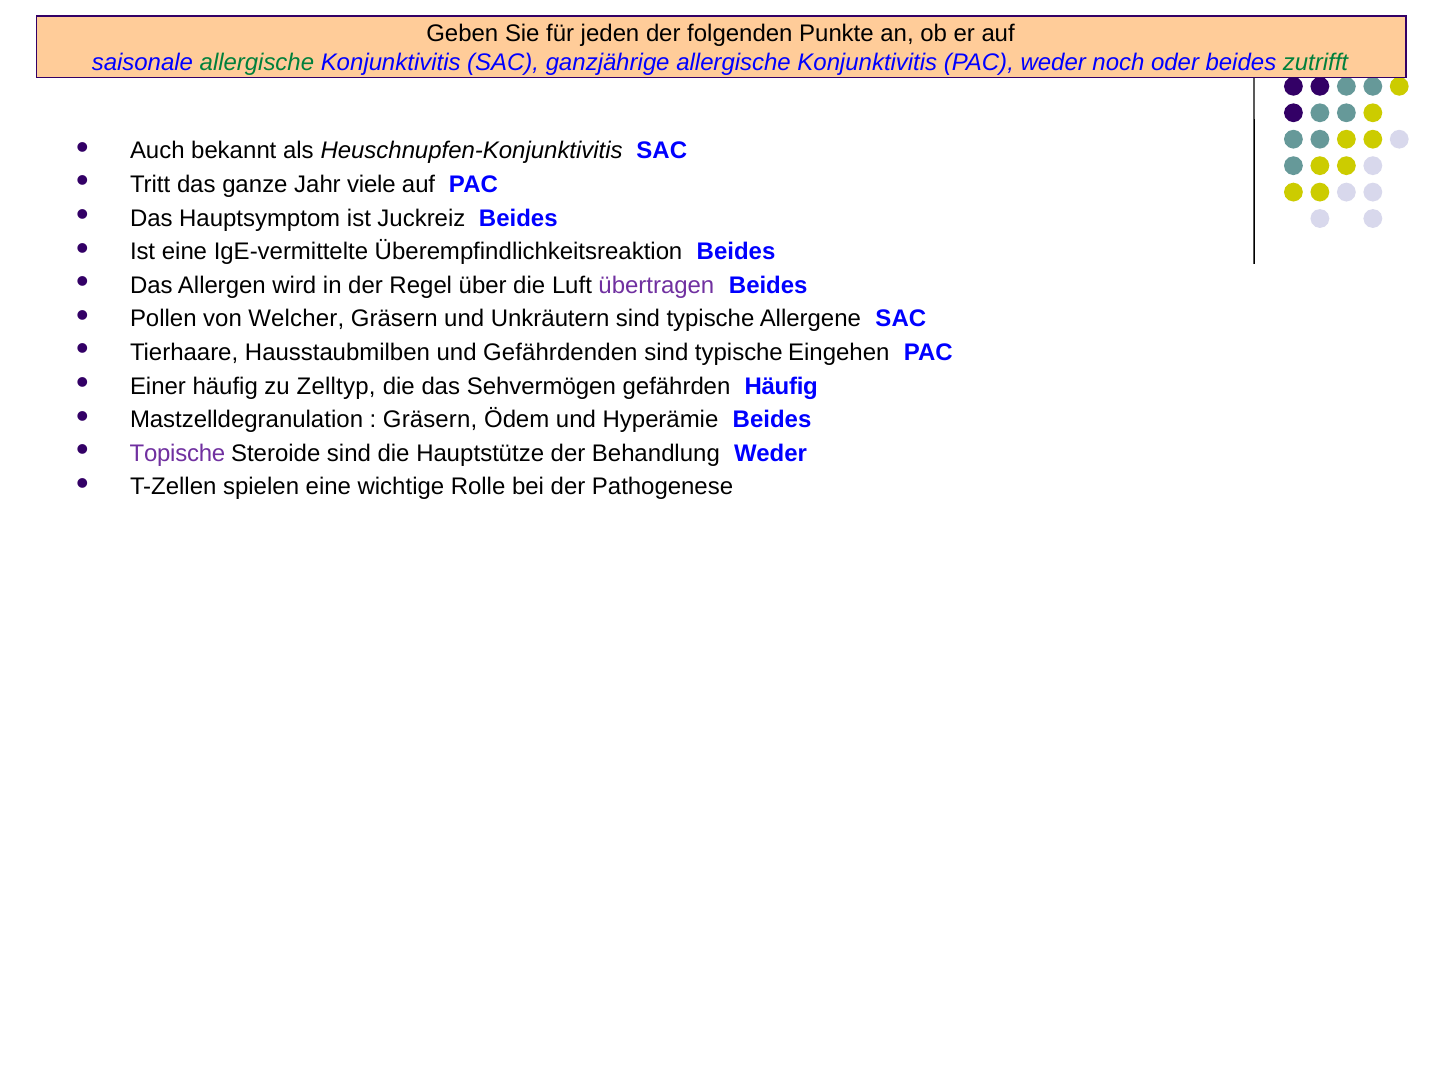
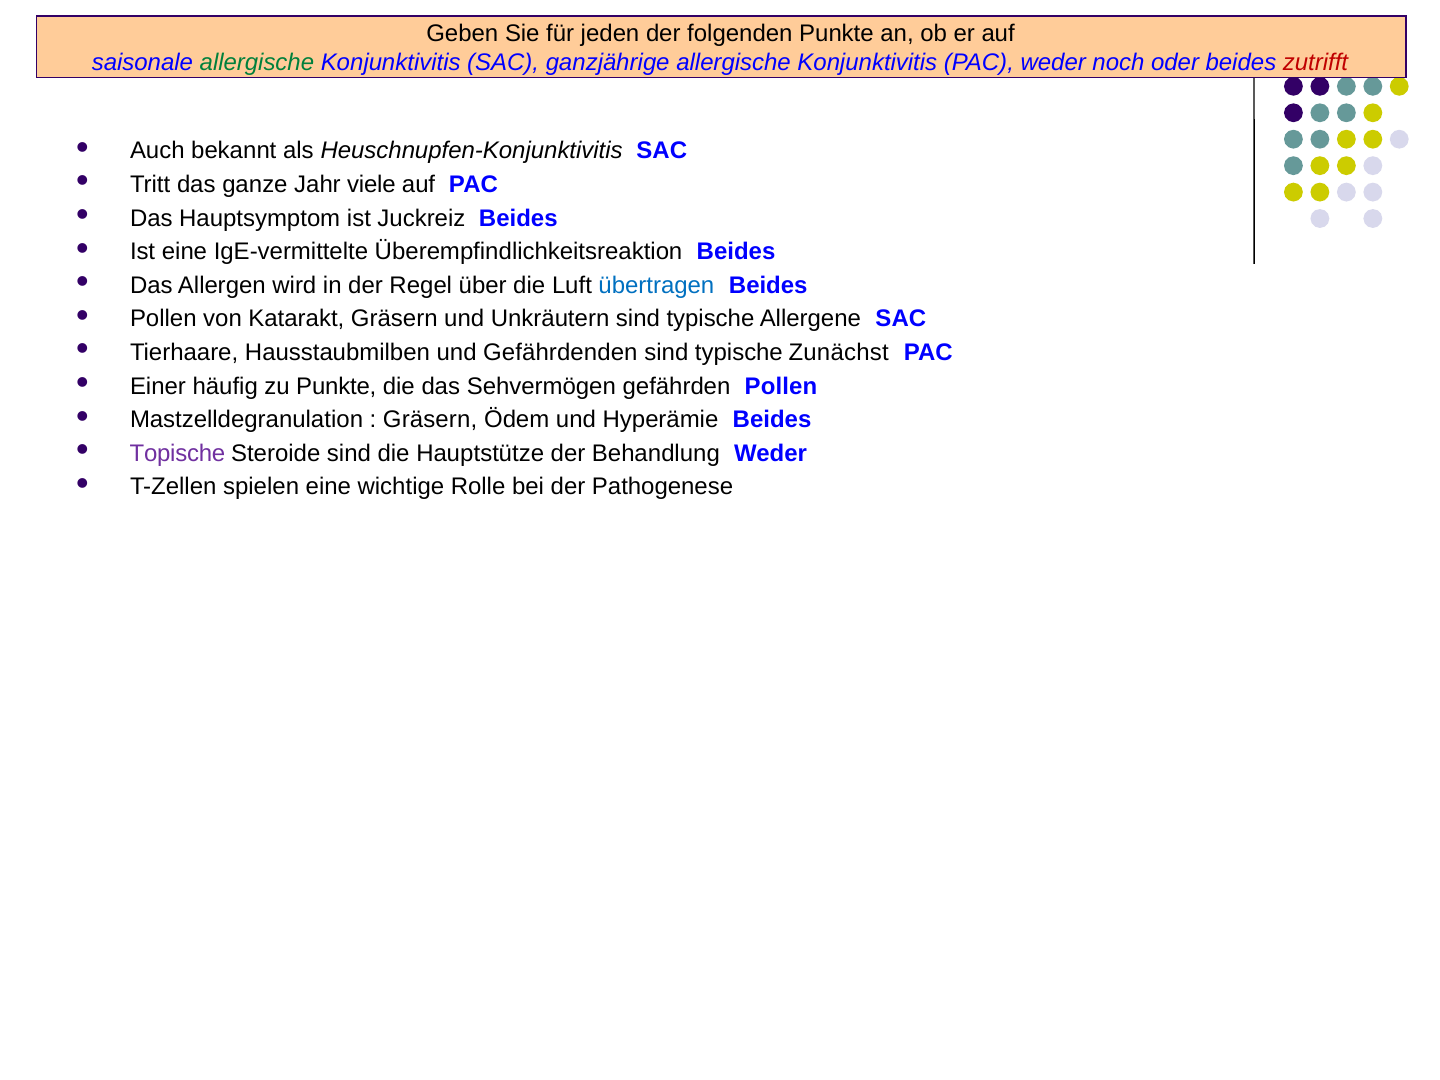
zutrifft colour: green -> red (1315, 63)
übertragen colour: purple -> blue (656, 285)
Welcher: Welcher -> Katarakt (296, 319)
Eingehen: Eingehen -> Zunächst (839, 353)
zu Zelltyp: Zelltyp -> Punkte (336, 386)
gefährden Häufig: Häufig -> Pollen (781, 386)
